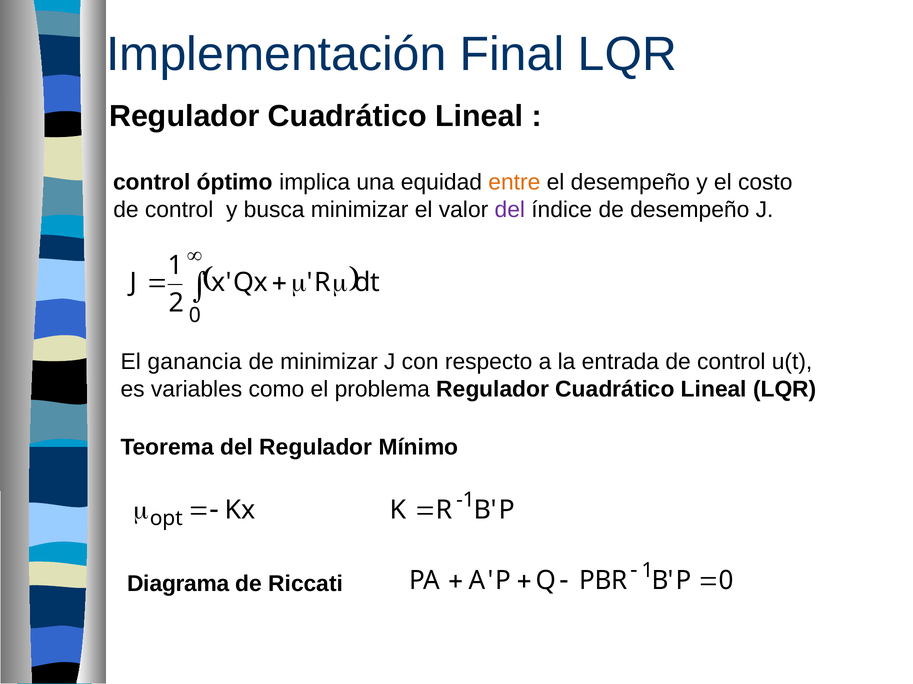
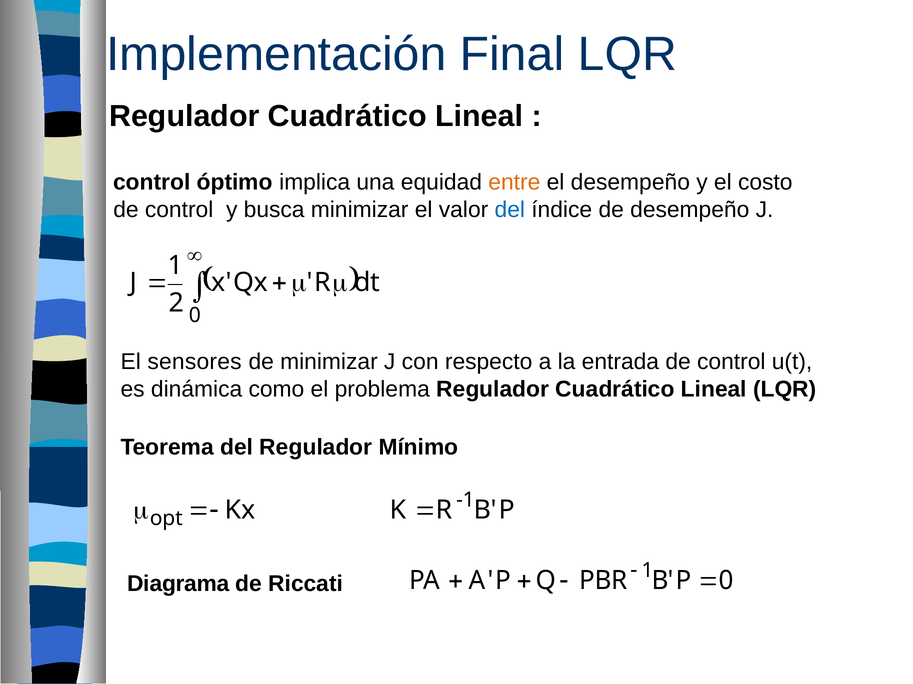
del colour: purple -> blue (510, 210)
ganancia: ganancia -> sensores (195, 362)
variables: variables -> dinámica (197, 390)
